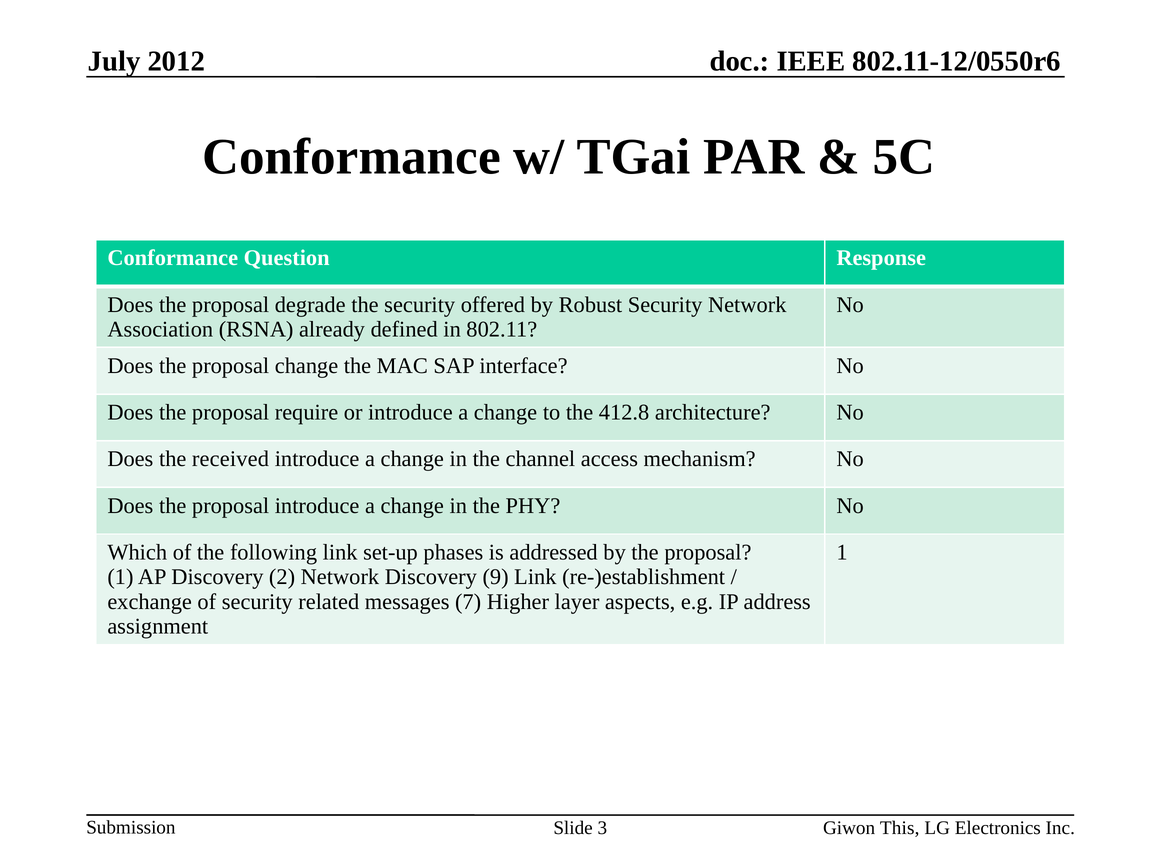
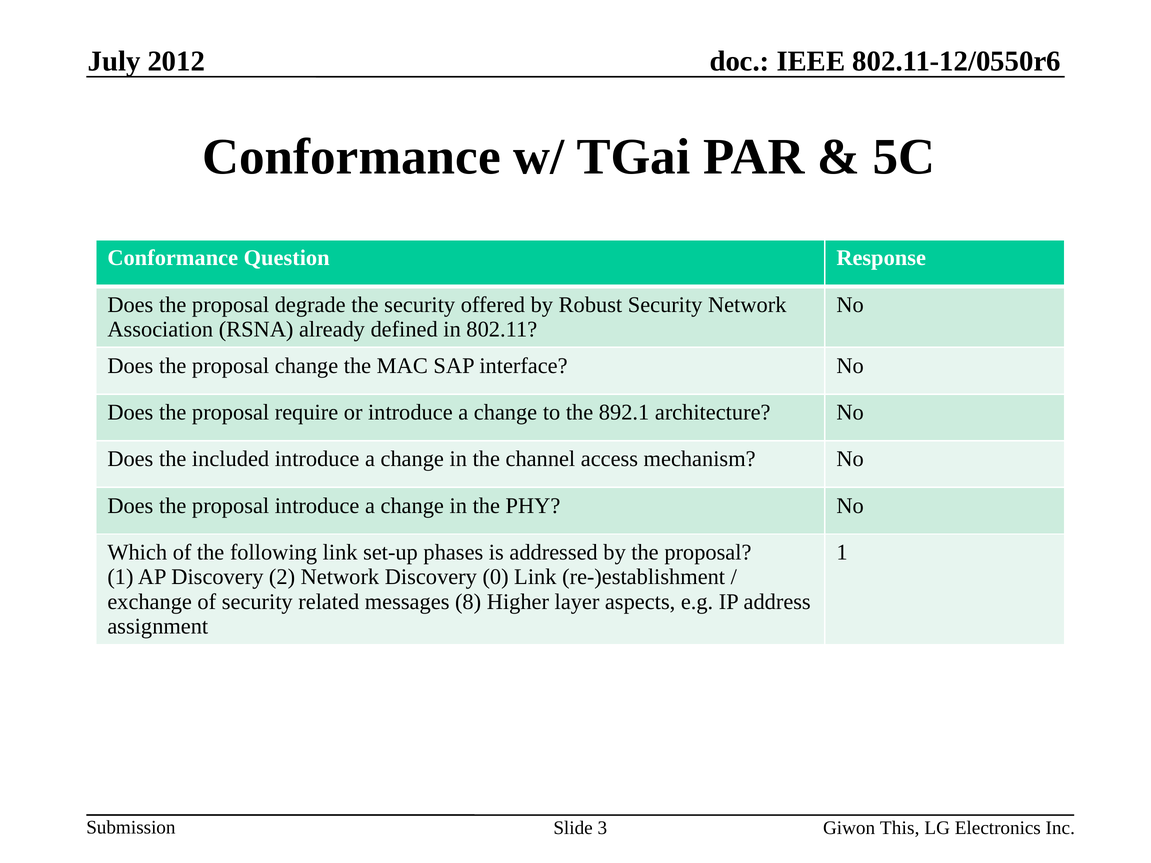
412.8: 412.8 -> 892.1 (624, 413)
received: received -> included (231, 459)
9: 9 -> 0 (496, 577)
7: 7 -> 8 (468, 602)
